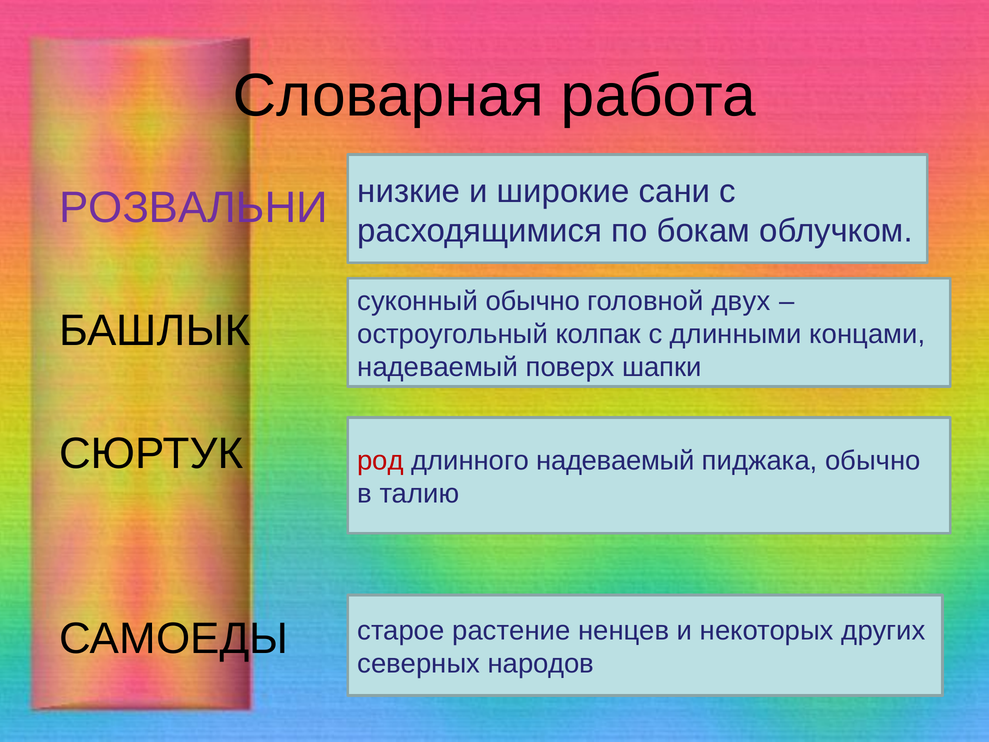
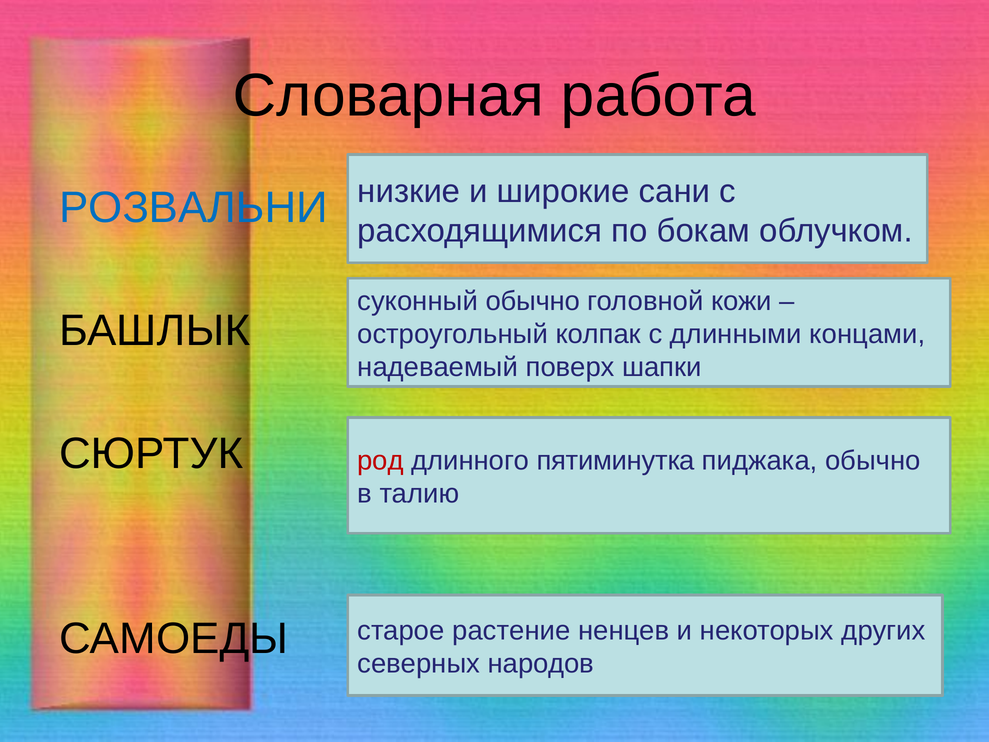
РОЗВАЛЬНИ colour: purple -> blue (194, 207)
двух: двух -> кожи (741, 301)
длинного надеваемый: надеваемый -> пятиминутка (616, 461)
